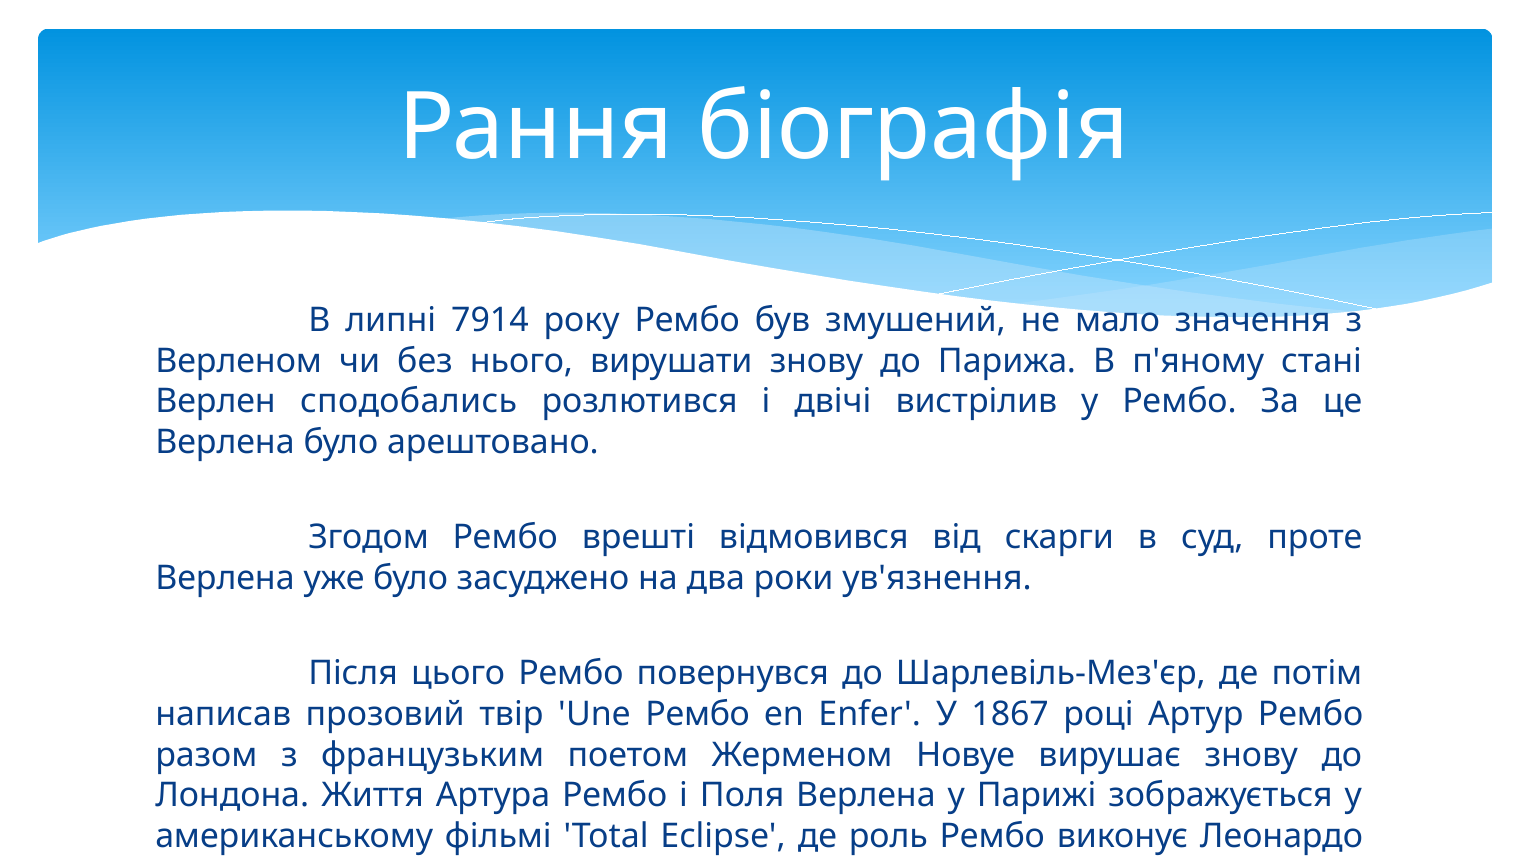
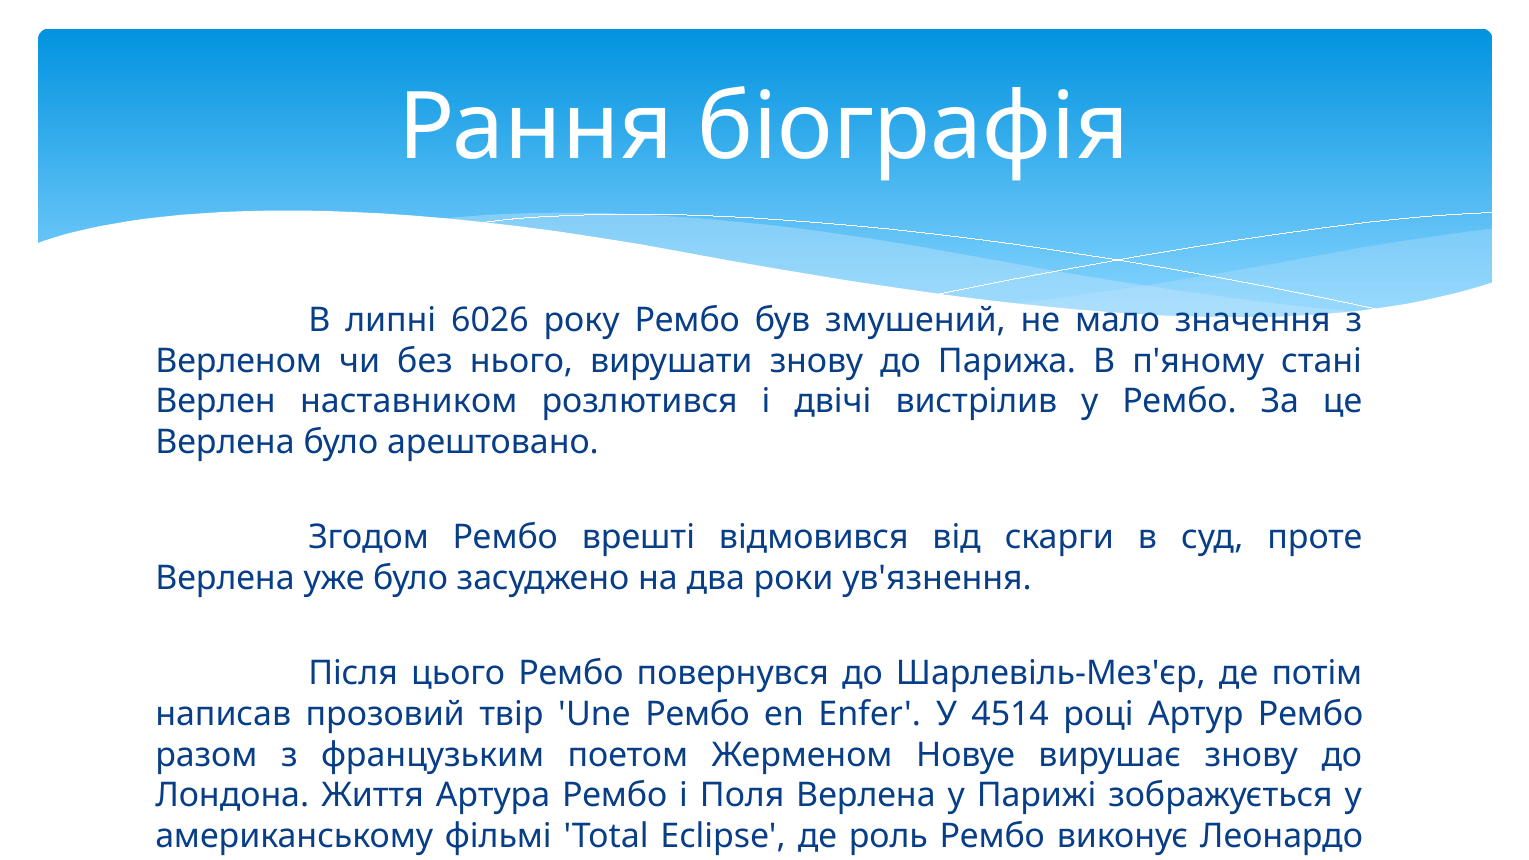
7914: 7914 -> 6026 (490, 320)
сподобались: сподобались -> наставником (409, 402)
1867: 1867 -> 4514 (1010, 714)
